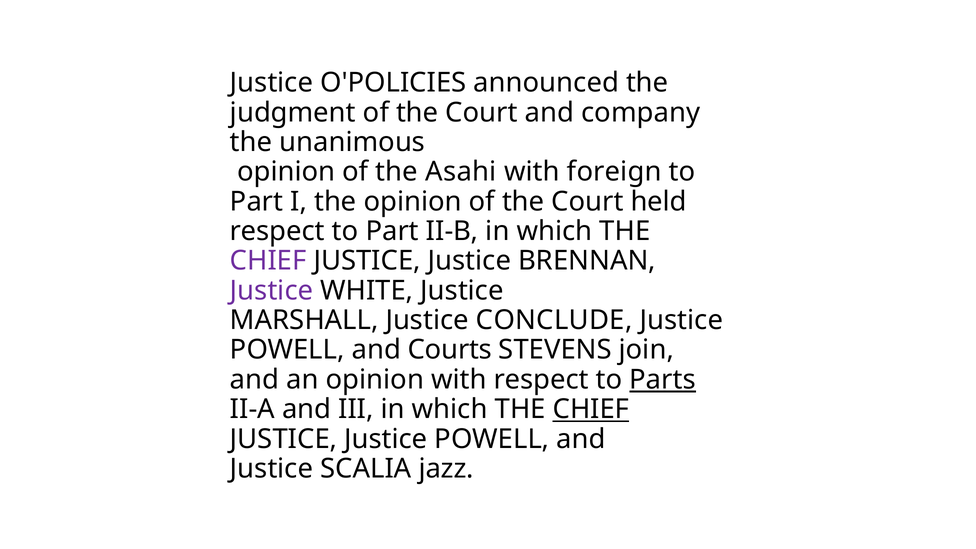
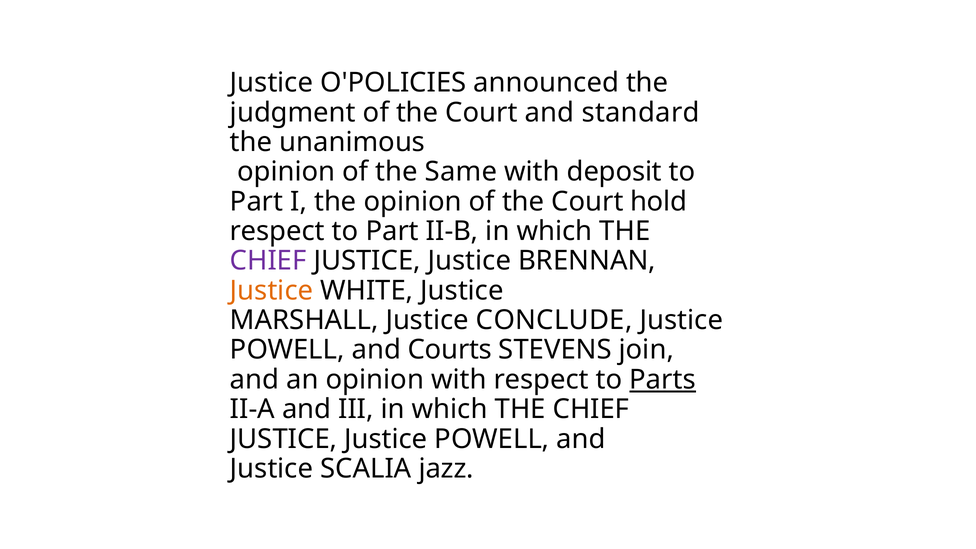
company: company -> standard (641, 112)
Asahi: Asahi -> Same (461, 172)
foreign: foreign -> deposit (614, 172)
held: held -> hold (659, 202)
Justice colour: purple -> orange (272, 291)
CHIEF underline: present -> none (591, 409)
